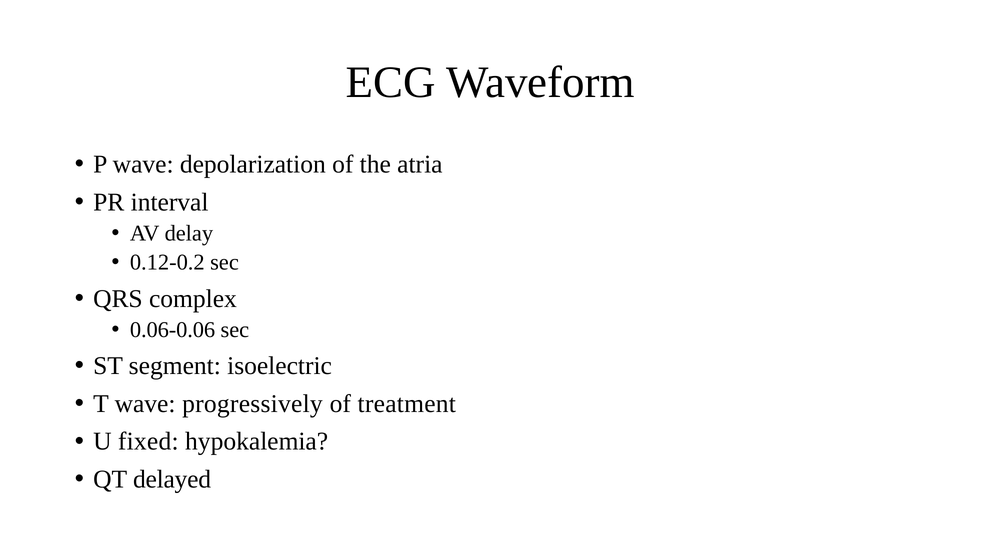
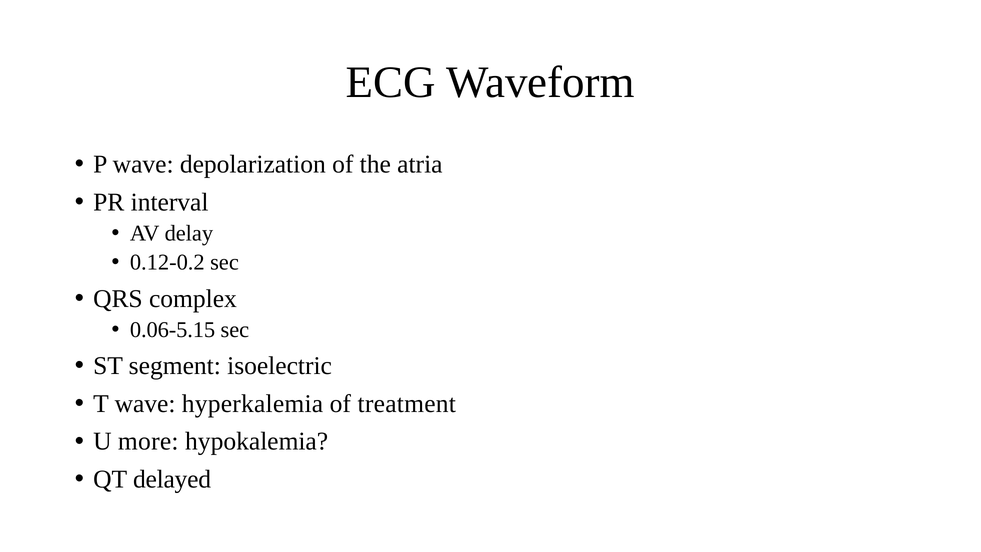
0.06-0.06: 0.06-0.06 -> 0.06-5.15 (173, 330)
progressively: progressively -> hyperkalemia (252, 404)
fixed: fixed -> more (148, 441)
